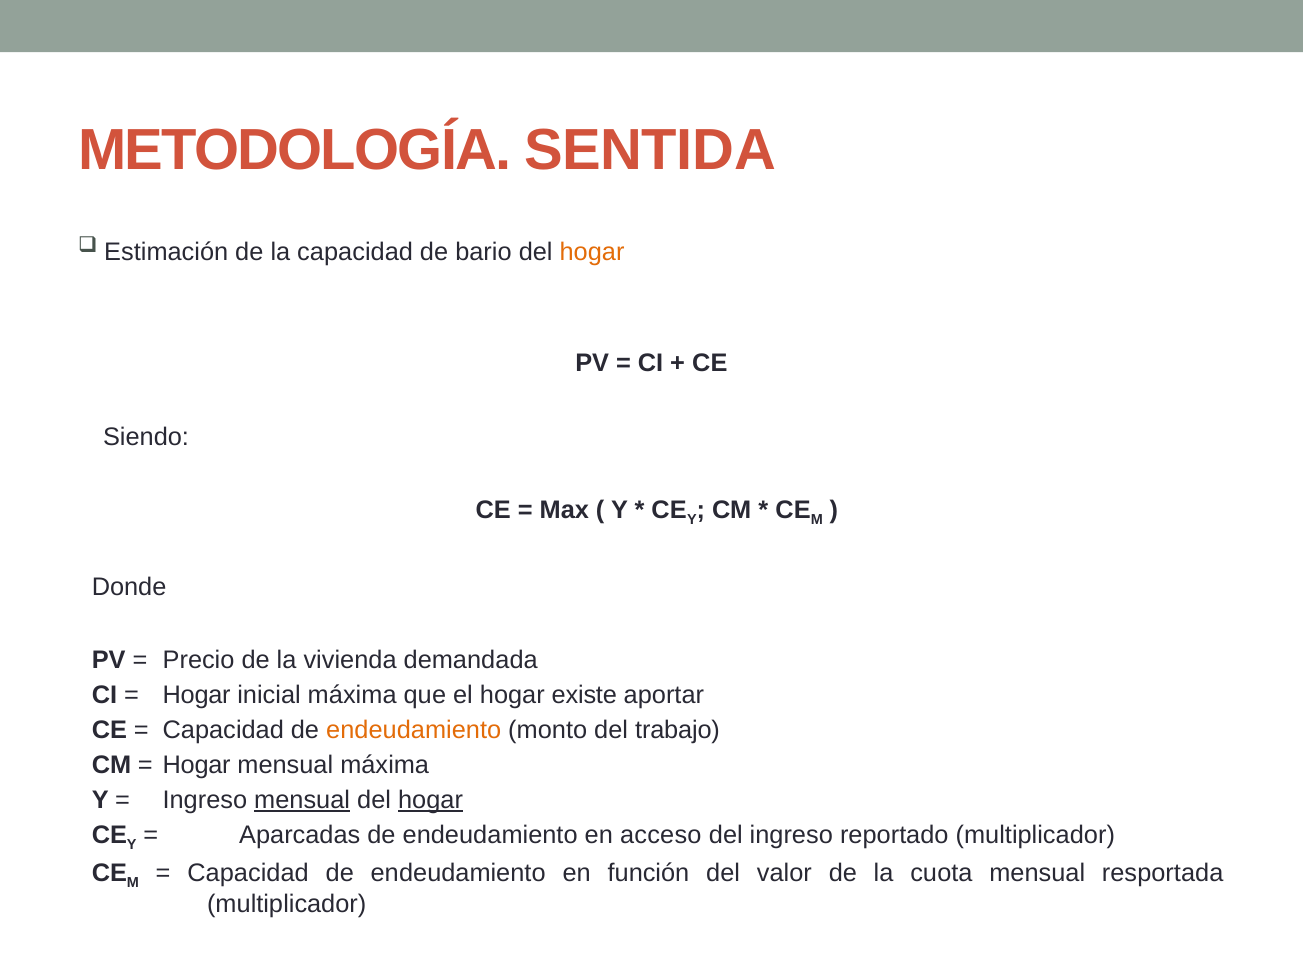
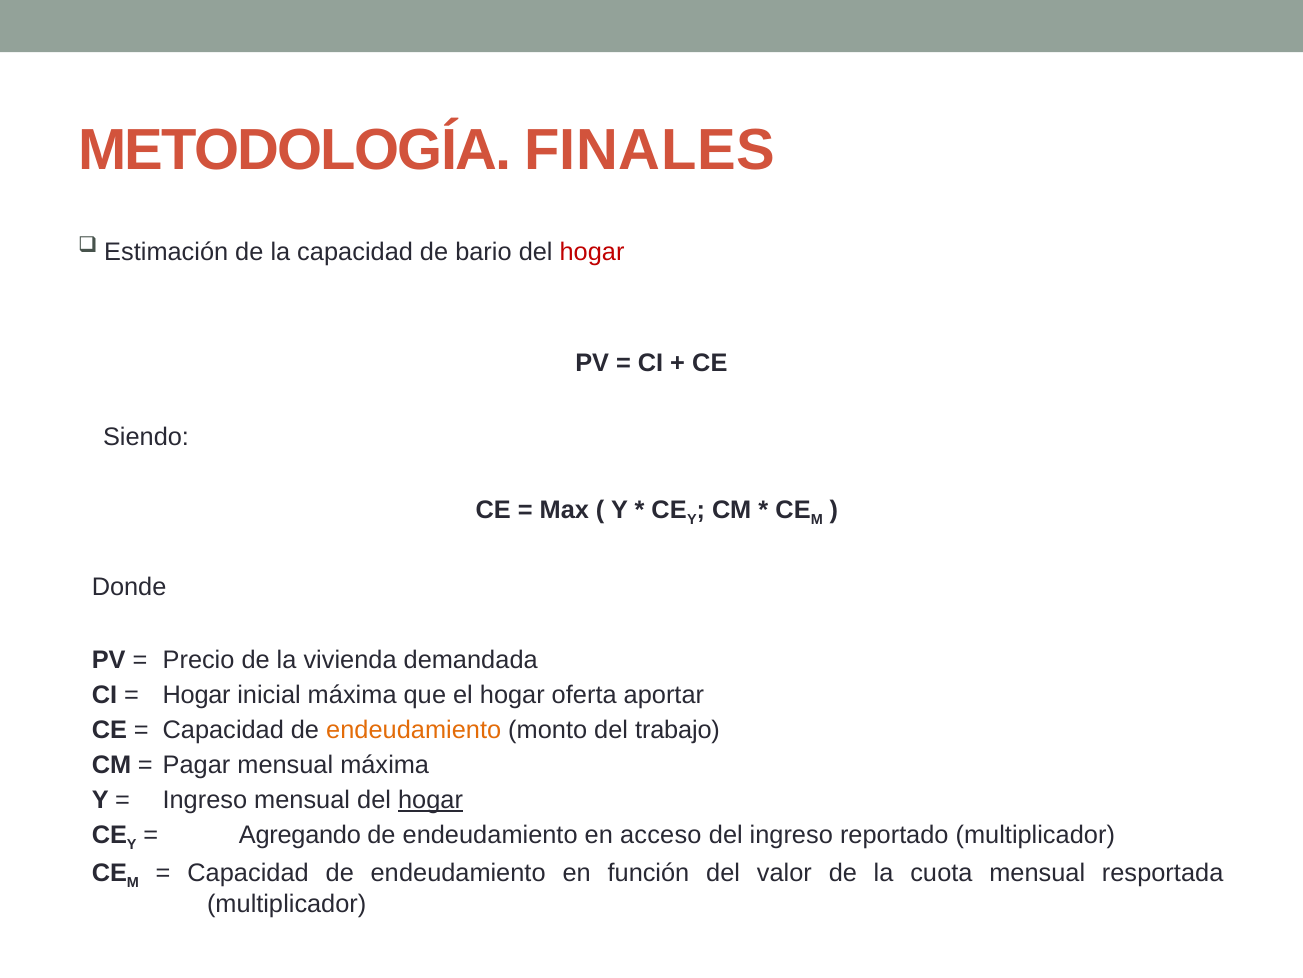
SENTIDA: SENTIDA -> FINALES (650, 151)
hogar colour: orange -> red (592, 252)
existe: existe -> oferta (584, 695)
Hogar: Hogar -> Pagar (197, 765)
mensual underline: present -> none (302, 799)
Aparcadas: Aparcadas -> Agregando (300, 834)
